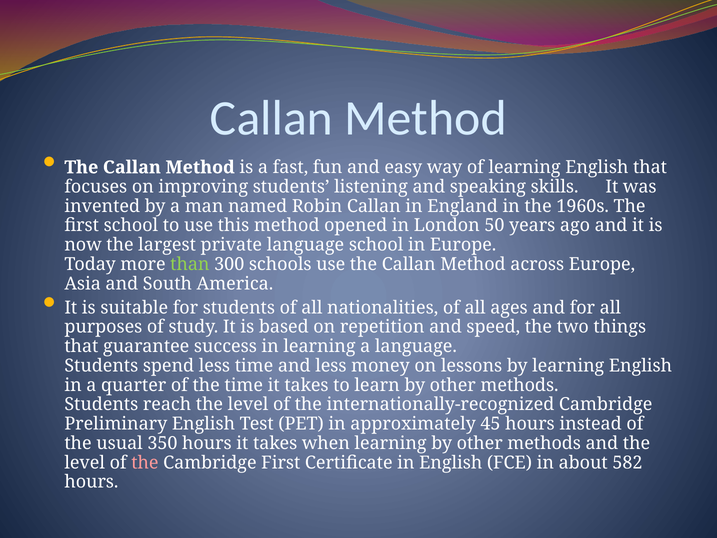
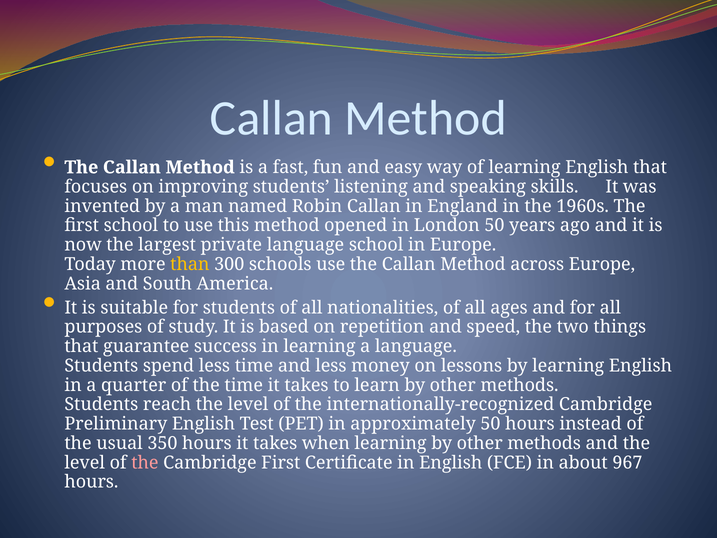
than colour: light green -> yellow (190, 264)
approximately 45: 45 -> 50 (490, 424)
582: 582 -> 967 (627, 462)
